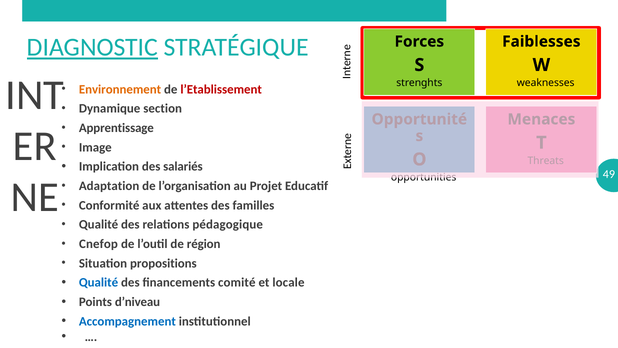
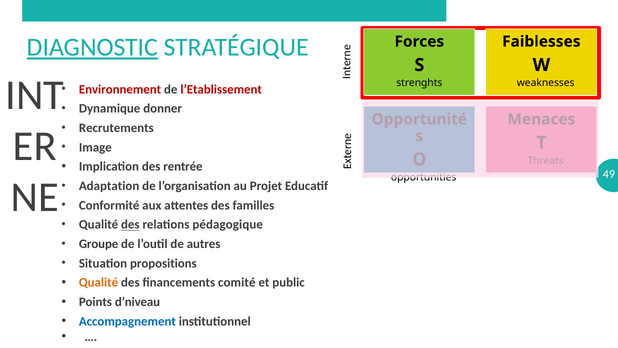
Environnement colour: orange -> red (120, 89)
section: section -> donner (163, 108)
Apprentissage: Apprentissage -> Recrutements (116, 128)
salariés: salariés -> rentrée (183, 166)
des underline: none -> present (130, 224)
Cnefop: Cnefop -> Groupe (99, 244)
région: région -> autres (204, 244)
Qualité colour: blue -> orange (99, 282)
locale: locale -> public (289, 282)
